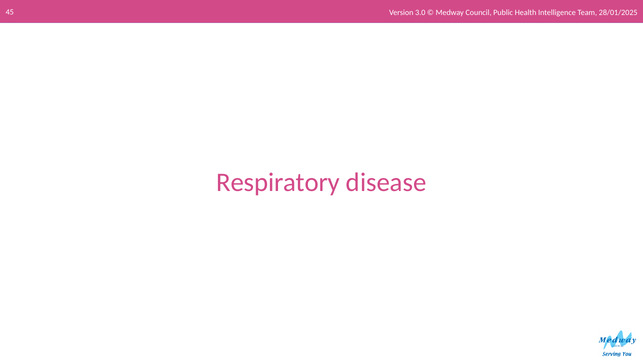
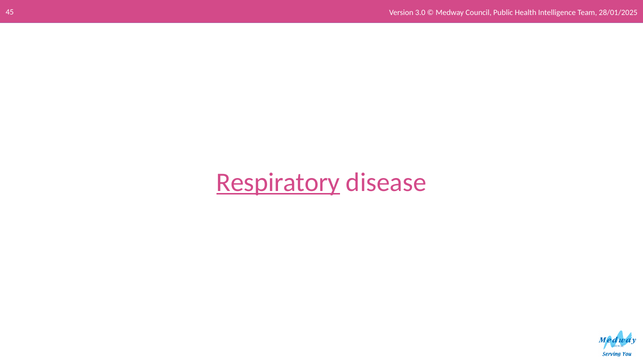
Respiratory underline: none -> present (278, 183)
